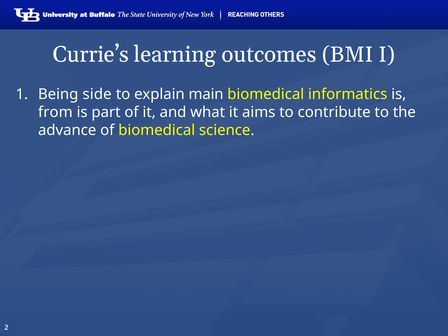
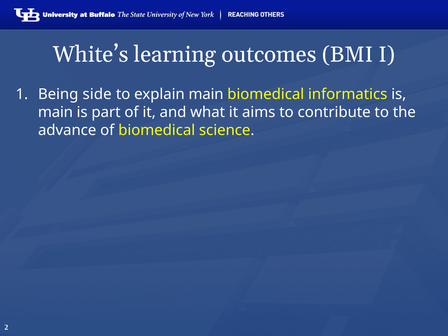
Currie’s: Currie’s -> White’s (91, 55)
from: from -> main (55, 112)
